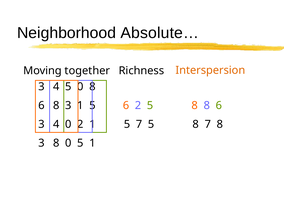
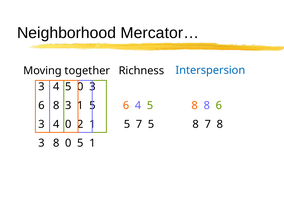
Absolute…: Absolute… -> Mercator… (160, 33)
Interspersion colour: orange -> blue (210, 70)
0 8: 8 -> 3 (92, 87)
6 2: 2 -> 4 (138, 106)
